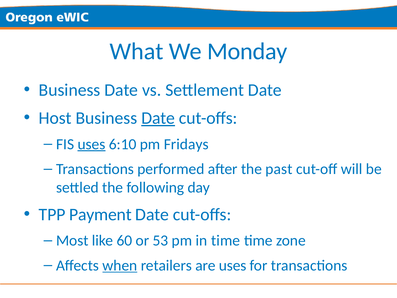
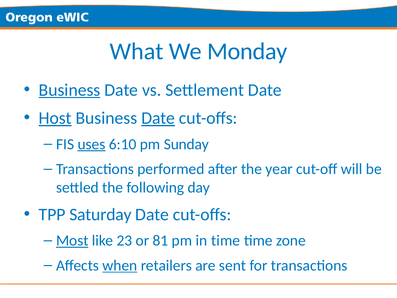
Business underline: none -> present (70, 90)
Host underline: none -> present (55, 118)
Fridays: Fridays -> Sunday (186, 144)
past: past -> year (279, 169)
Payment: Payment -> Saturday (100, 214)
Most underline: none -> present (72, 240)
60: 60 -> 23 (124, 240)
53: 53 -> 81 (160, 240)
are uses: uses -> sent (233, 265)
